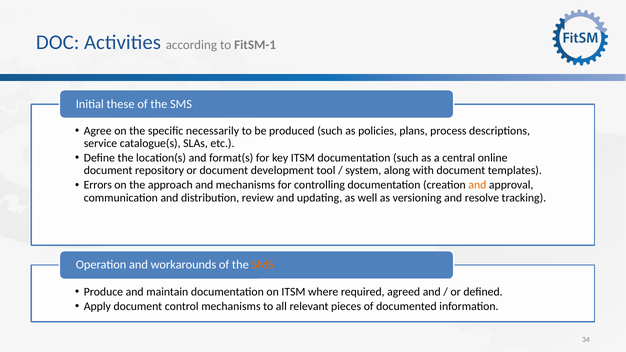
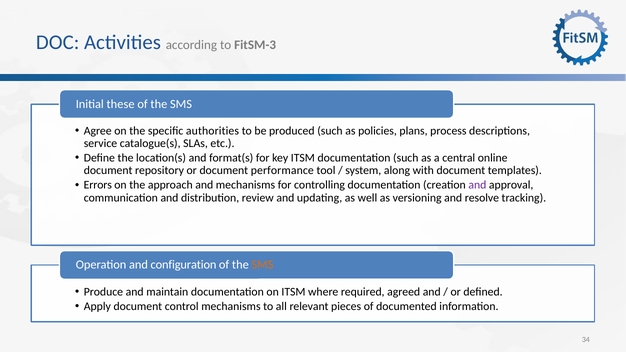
FitSM-1: FitSM-1 -> FitSM-3 (255, 45)
necessarily: necessarily -> authorities (213, 131)
development: development -> performance (282, 171)
and colour: orange -> purple (477, 185)
workarounds: workarounds -> configuration (183, 265)
